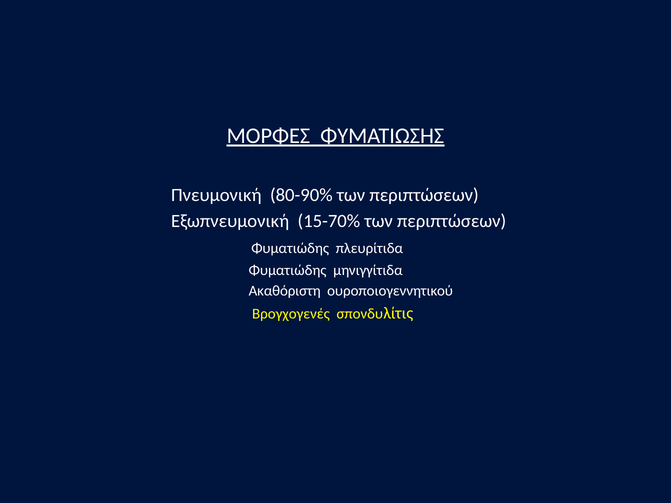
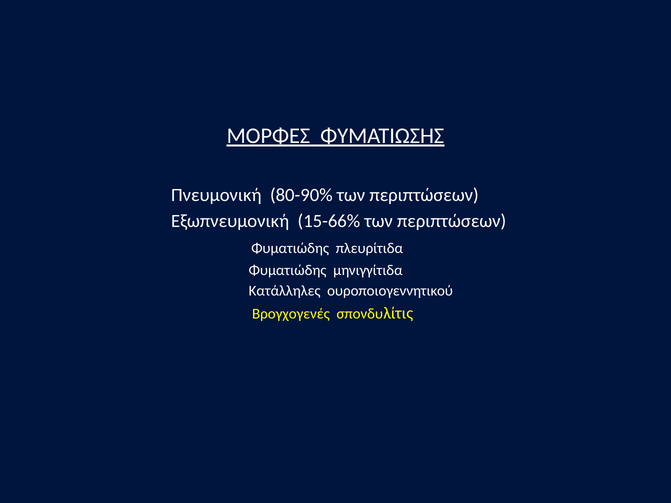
15-70%: 15-70% -> 15-66% (329, 221)
Ακαθόριστη: Ακαθόριστη -> Κατάλληλες (285, 291)
